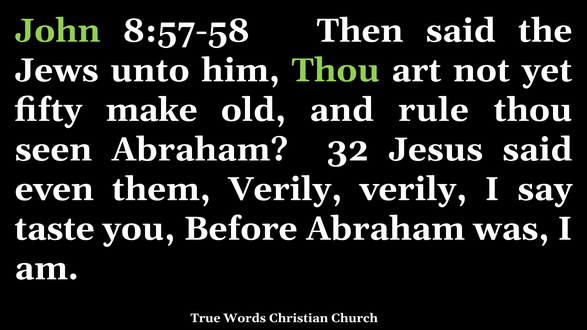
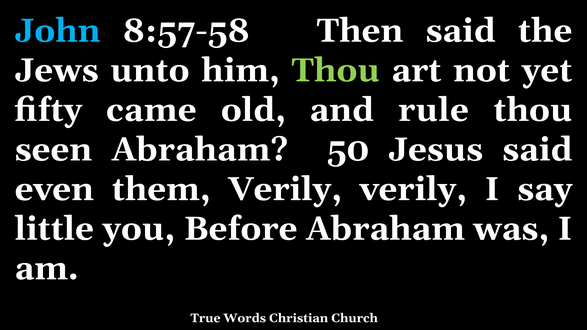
John colour: light green -> light blue (58, 31)
make: make -> came (151, 110)
32: 32 -> 50 (348, 150)
taste: taste -> little (54, 229)
